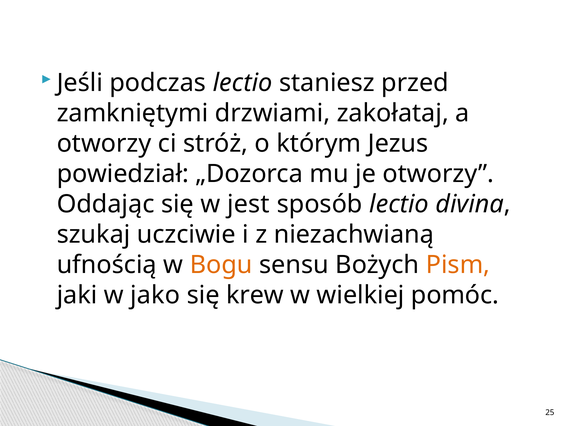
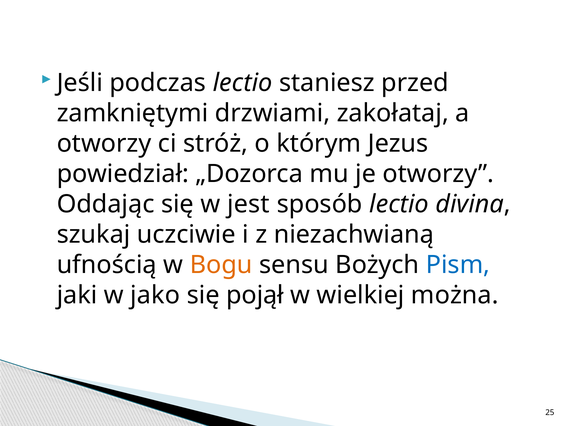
Pism colour: orange -> blue (458, 265)
krew: krew -> pojął (255, 295)
pomóc: pomóc -> można (455, 295)
